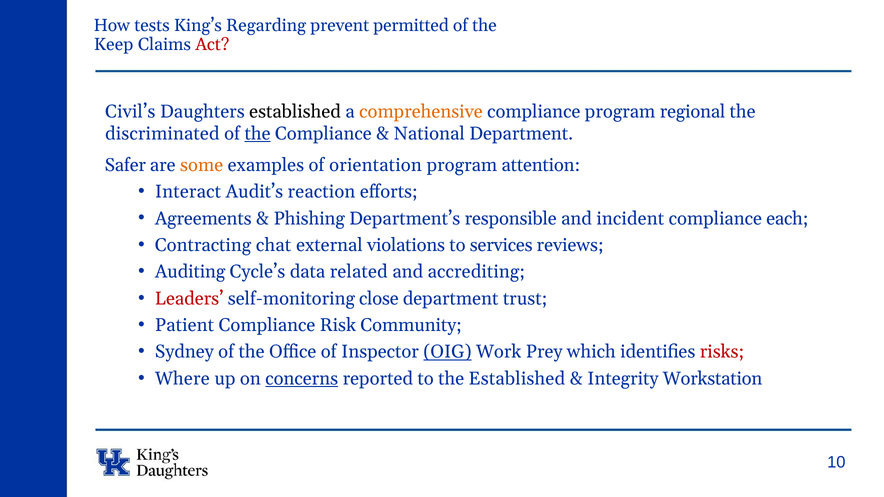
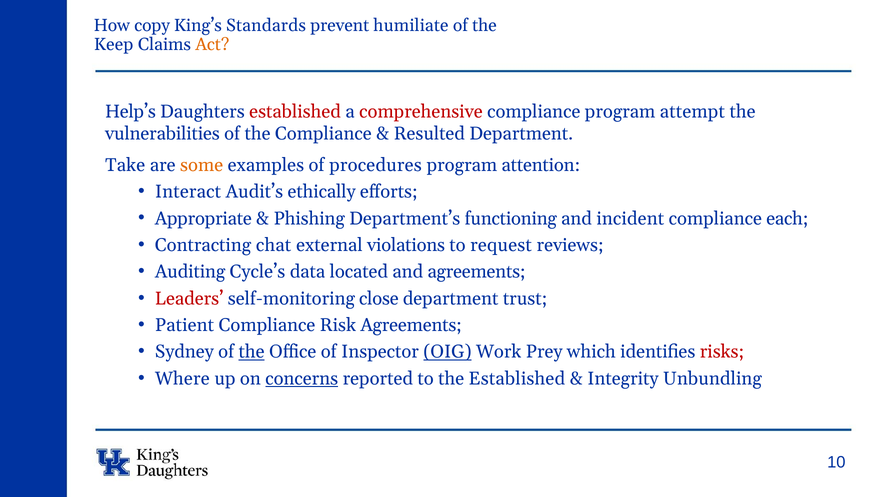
tests: tests -> copy (152, 25)
Regarding: Regarding -> Standards (266, 25)
permitted: permitted -> humiliate (411, 25)
Act colour: red -> orange (212, 44)
Civil’s: Civil’s -> Help’s (130, 112)
established colour: black -> red (295, 112)
comprehensive colour: orange -> red (421, 112)
regional: regional -> attempt (692, 112)
discriminated: discriminated -> vulnerabilities (162, 134)
the underline: present -> none (258, 134)
National: National -> Resulted (429, 134)
Safer: Safer -> Take (125, 165)
orientation: orientation -> procedures (376, 165)
reaction: reaction -> ethically (322, 192)
Agreements: Agreements -> Appropriate (203, 219)
responsible: responsible -> functioning (511, 219)
services: services -> request (501, 245)
related: related -> located (359, 272)
and accrediting: accrediting -> agreements (477, 272)
Risk Community: Community -> Agreements (411, 325)
the underline: none -> present (252, 352)
Workstation: Workstation -> Unbundling (712, 379)
